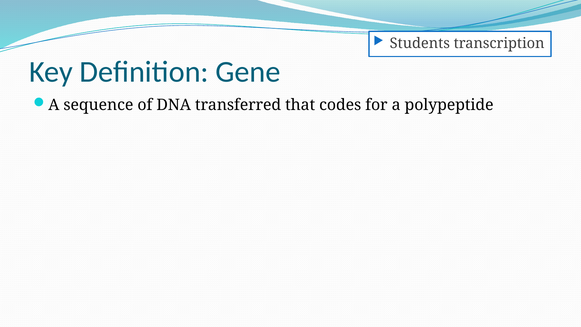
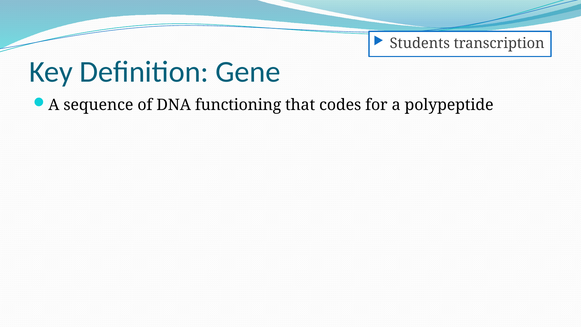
transferred: transferred -> functioning (238, 105)
